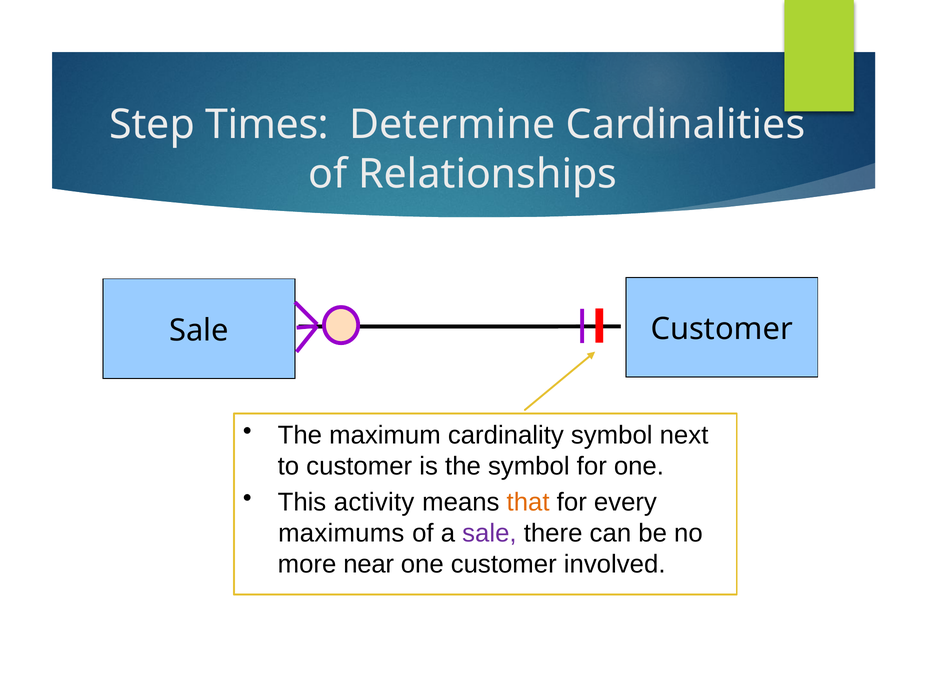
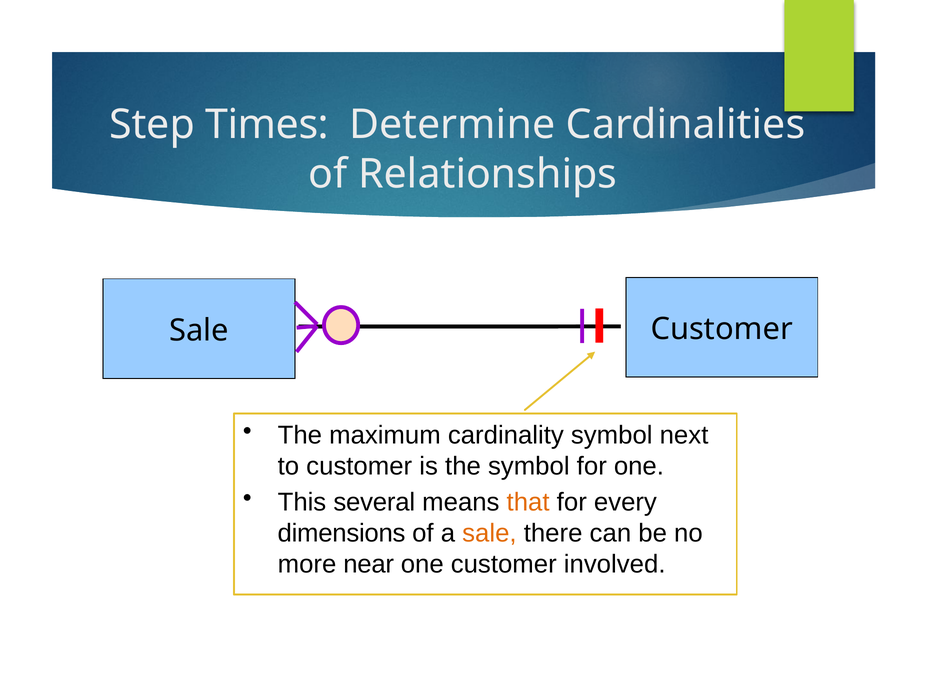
activity: activity -> several (374, 502)
maximums: maximums -> dimensions (342, 533)
sale colour: purple -> orange (489, 533)
